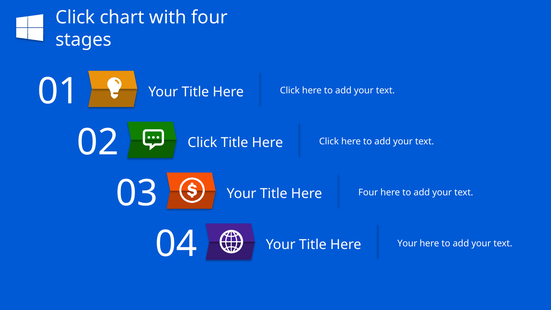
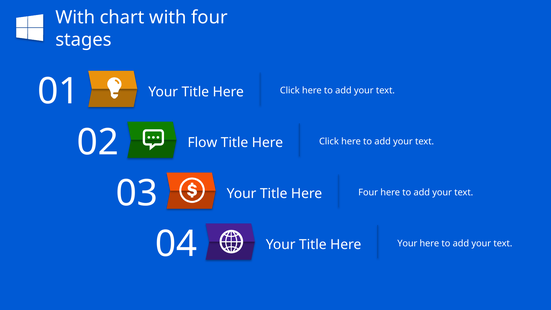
Click: Click -> With (75, 18)
Click: Click -> Flow (202, 143)
